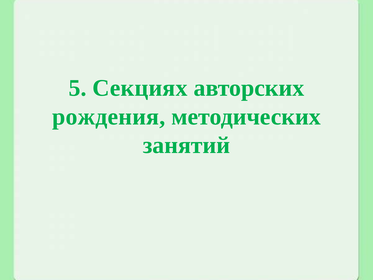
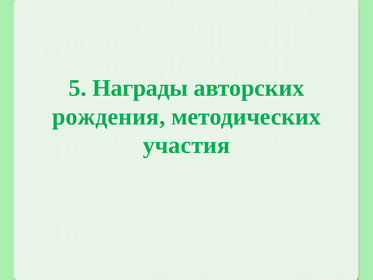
Секциях: Секциях -> Награды (140, 88)
занятий: занятий -> участия (186, 145)
